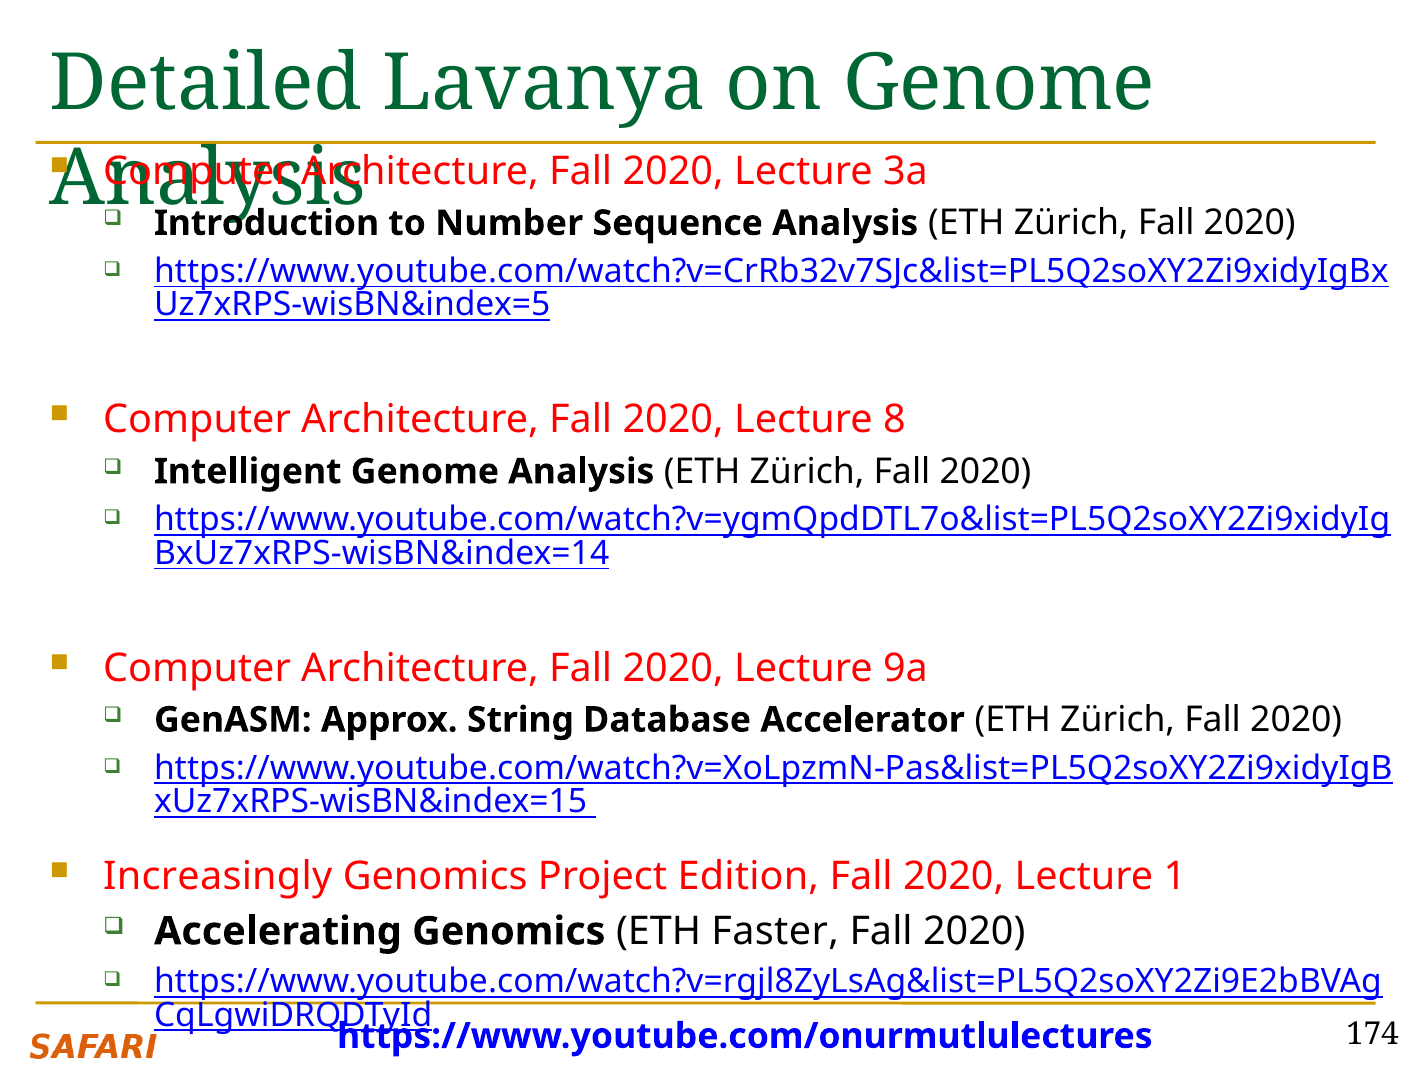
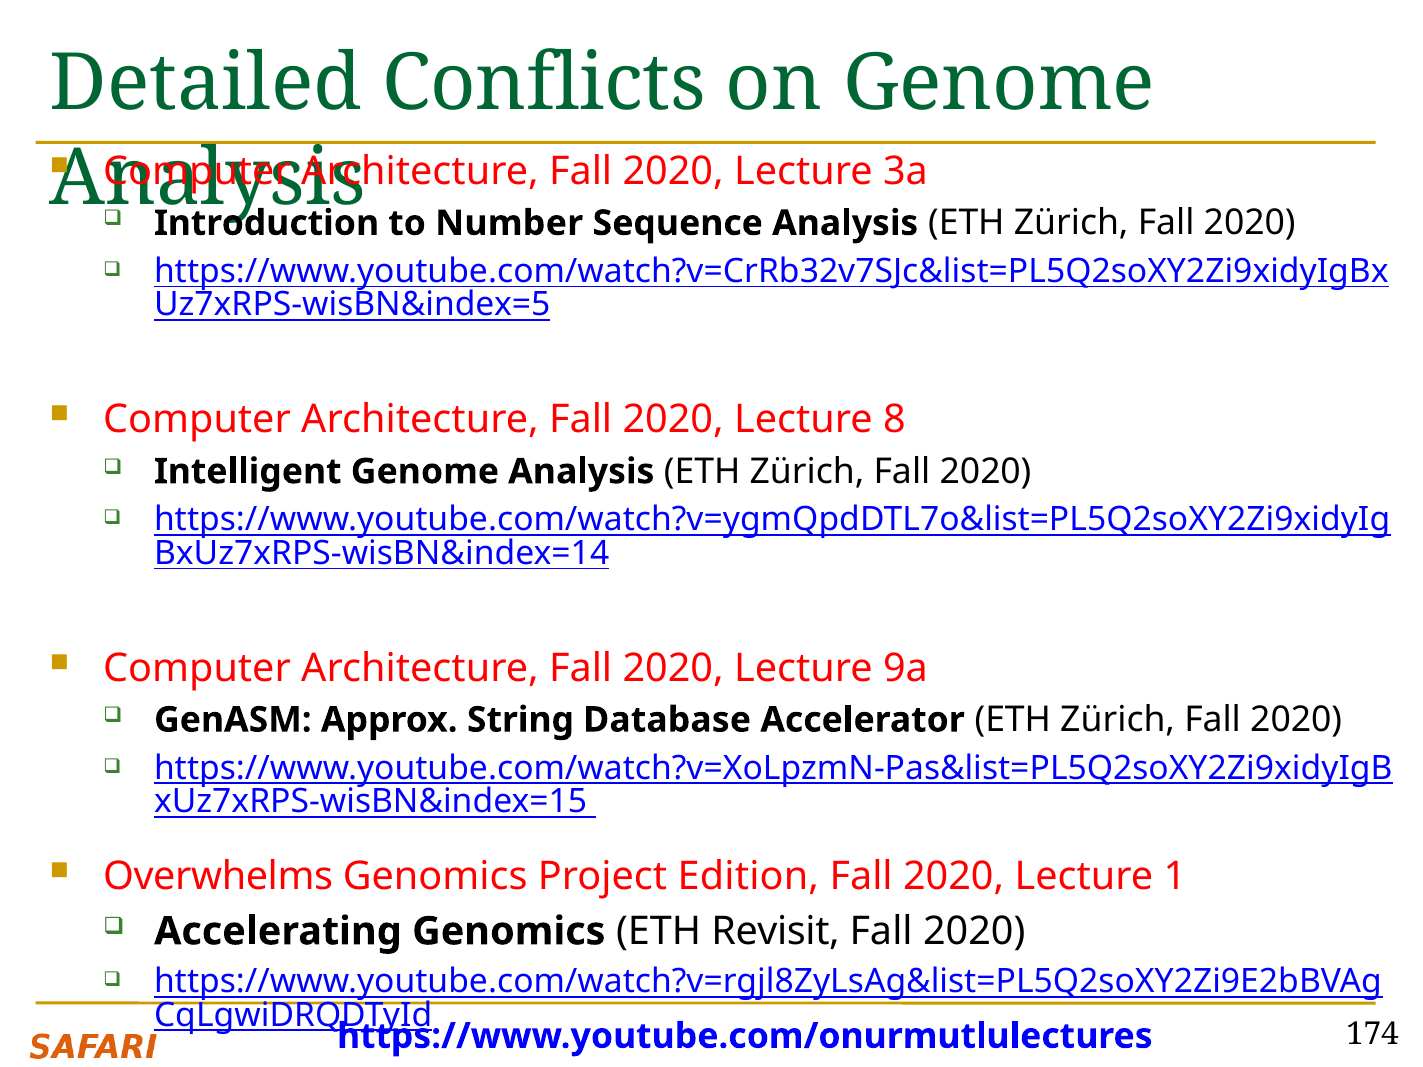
Lavanya: Lavanya -> Conflicts (544, 84)
Increasingly: Increasingly -> Overwhelms (218, 876)
Faster: Faster -> Revisit (776, 932)
